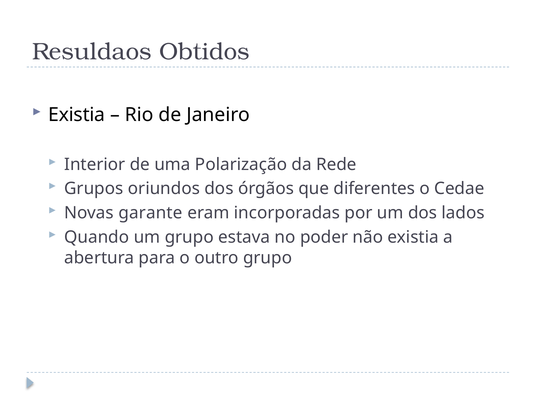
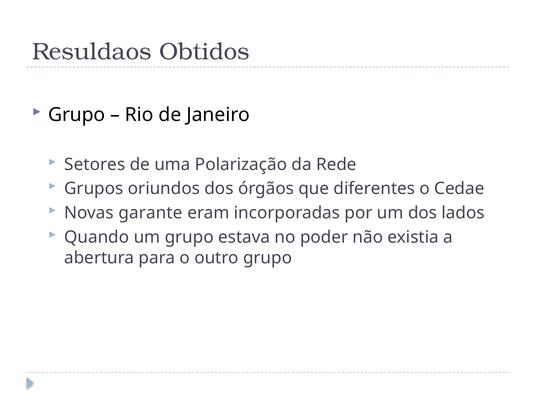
Existia: Existia -> Grupo (77, 115)
Interior: Interior -> Setores (95, 164)
